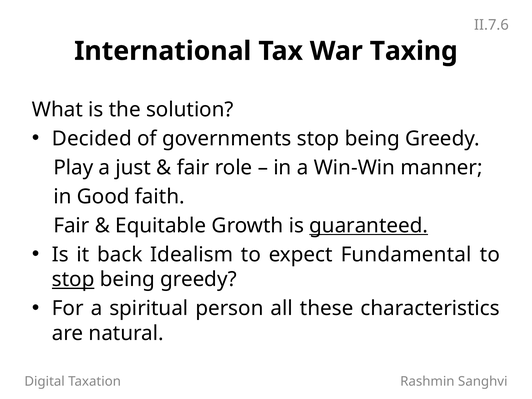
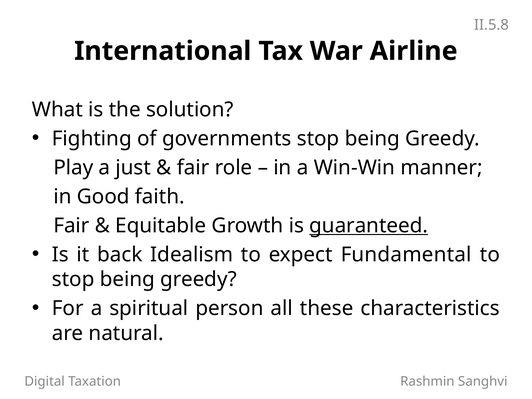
II.7.6: II.7.6 -> II.5.8 (492, 25)
Taxing: Taxing -> Airline (414, 51)
Decided: Decided -> Fighting (92, 139)
stop underline: present -> none (73, 279)
